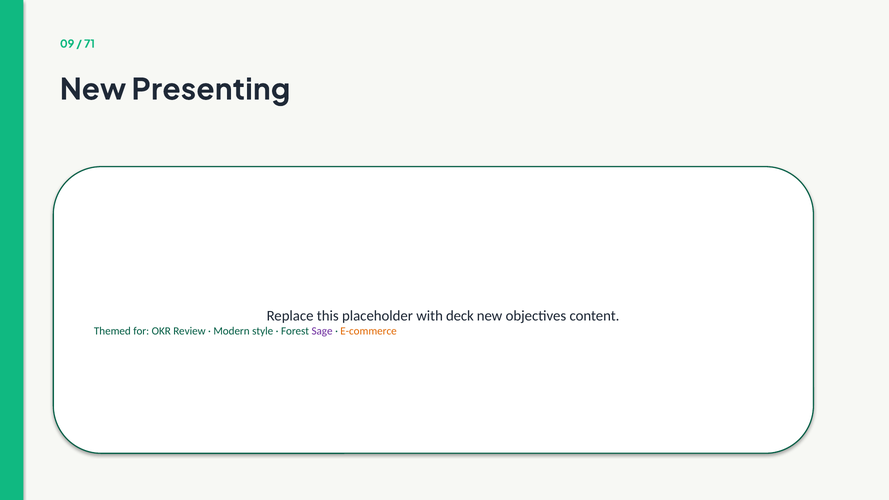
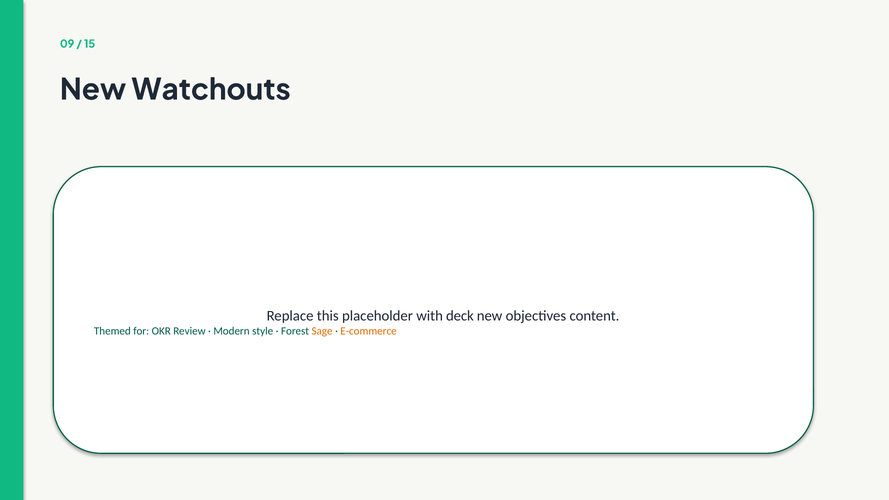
71: 71 -> 15 (90, 44)
Presenting: Presenting -> Watchouts (211, 90)
Sage colour: purple -> orange (322, 331)
